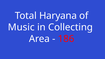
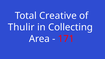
Haryana: Haryana -> Creative (58, 16)
Music: Music -> Thulir (21, 27)
186: 186 -> 171 (66, 39)
